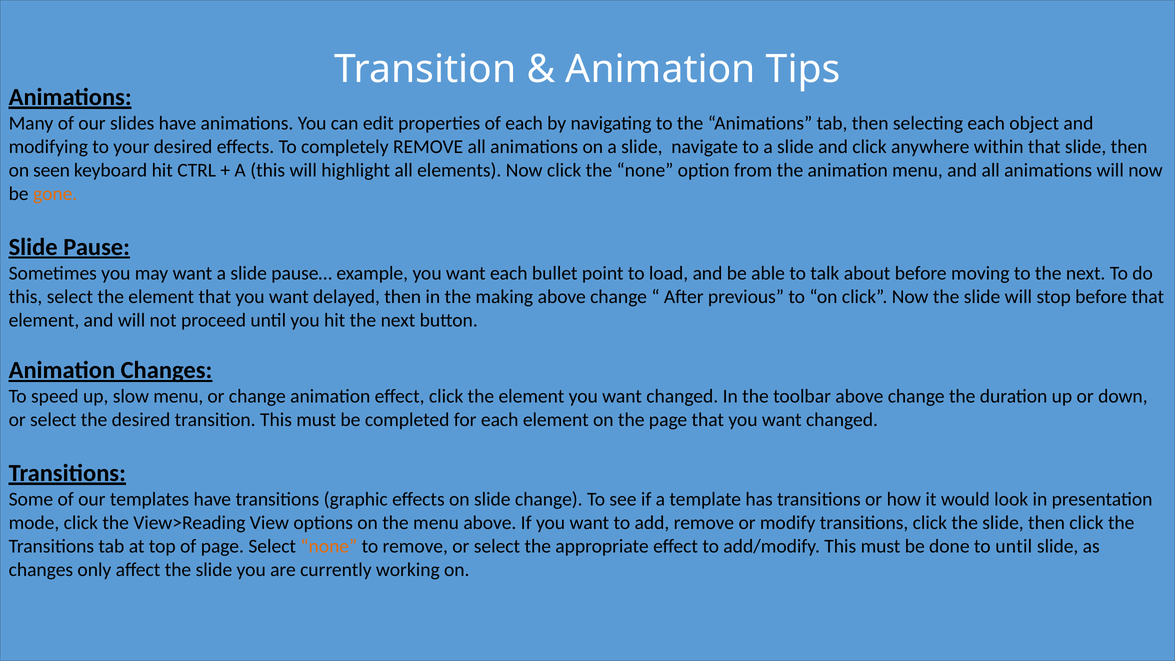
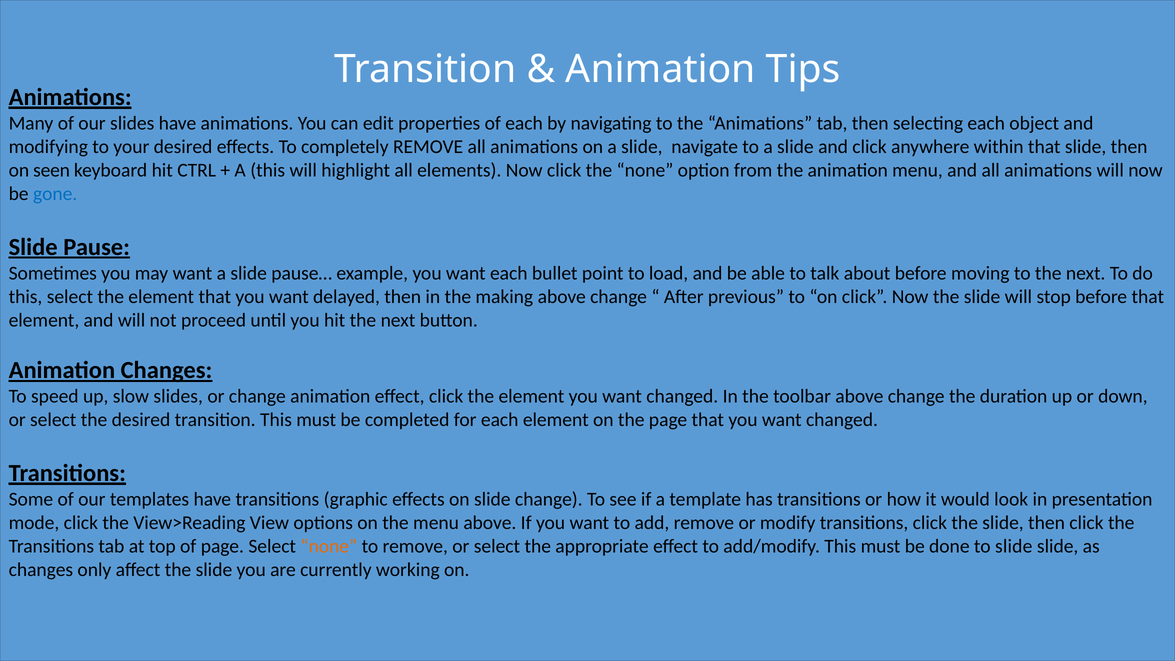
gone colour: orange -> blue (55, 194)
slow menu: menu -> slides (178, 396)
to until: until -> slide (1014, 546)
